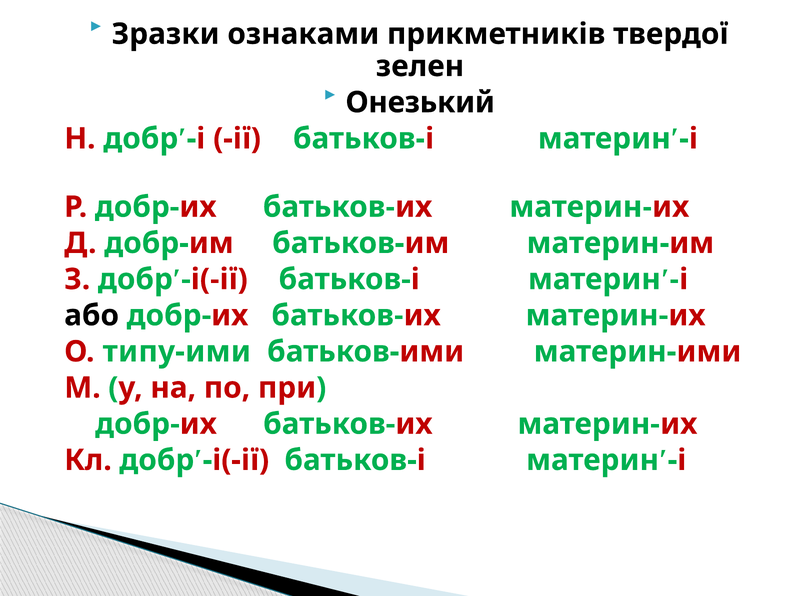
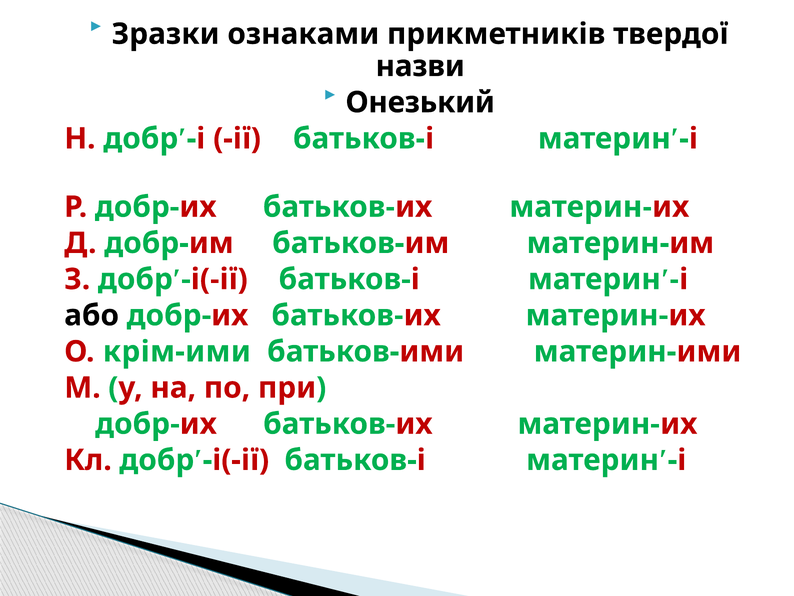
зелен: зелен -> назви (420, 66)
типу-ими: типу-ими -> крім-ими (177, 351)
